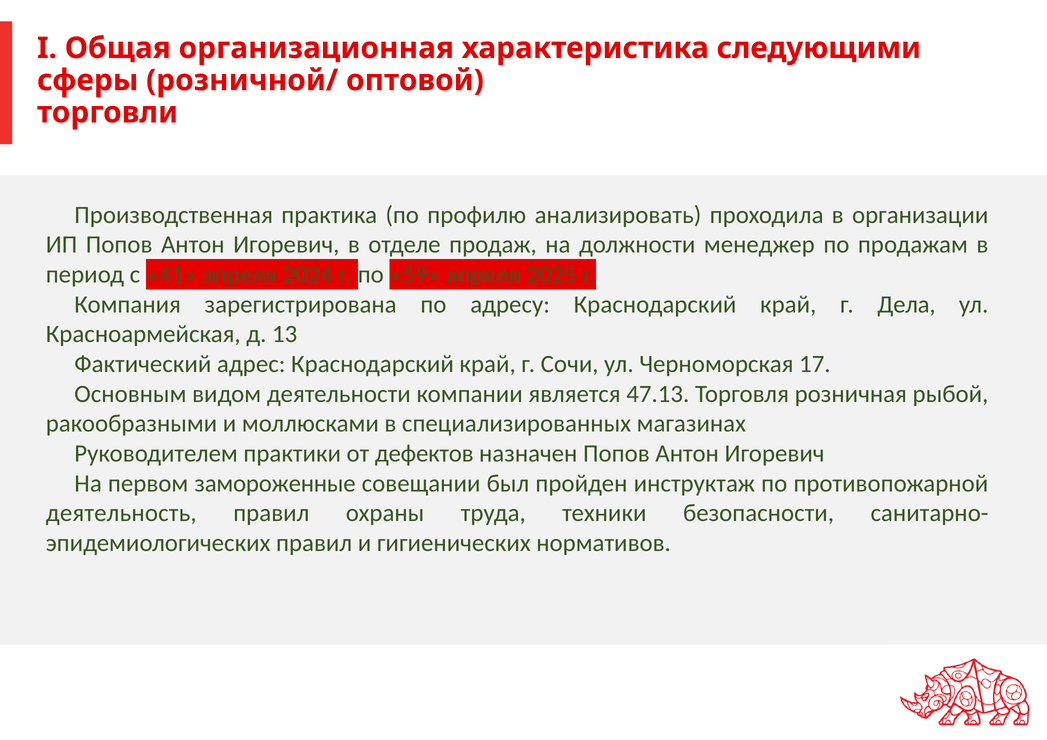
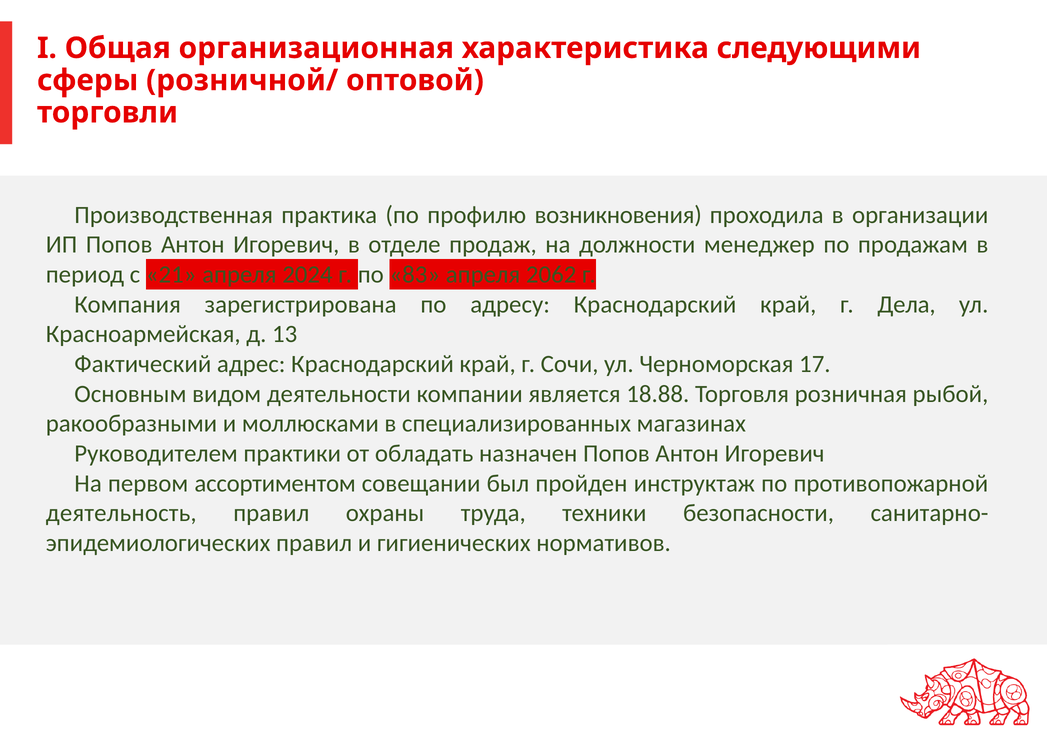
анализировать: анализировать -> возникновения (618, 215)
41: 41 -> 21 (171, 275)
59: 59 -> 83 (415, 275)
2025: 2025 -> 2062 (551, 275)
47.13: 47.13 -> 18.88 (658, 394)
дефектов: дефектов -> обладать (424, 454)
замороженные: замороженные -> ассортиментом (275, 484)
